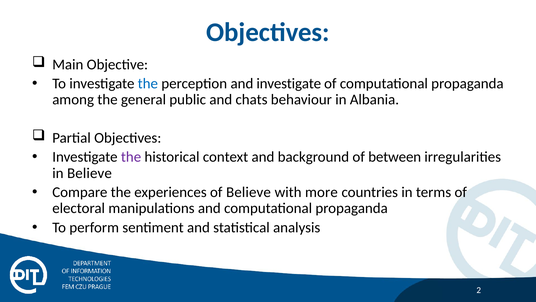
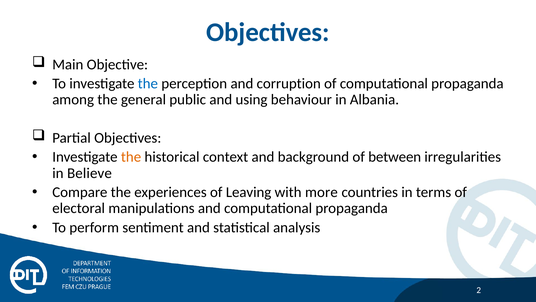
and investigate: investigate -> corruption (289, 83)
chats: chats -> using (252, 99)
the colour: purple -> orange (131, 157)
of Believe: Believe -> Leaving (249, 192)
